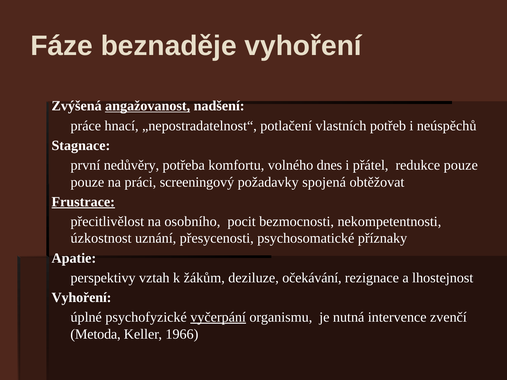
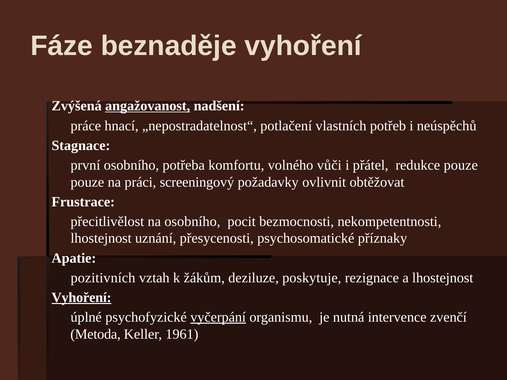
první nedůvěry: nedůvěry -> osobního (131, 165)
dnes: dnes -> vůči (329, 165)
spojená: spojená -> ovlivnit (324, 182)
Frustrace underline: present -> none (83, 202)
úzkostnost: úzkostnost -> lhostejnost (101, 238)
perspektivy: perspektivy -> pozitivních (103, 278)
očekávání: očekávání -> poskytuje (312, 278)
Vyhoření underline: none -> present (81, 298)
1966: 1966 -> 1961 (182, 334)
